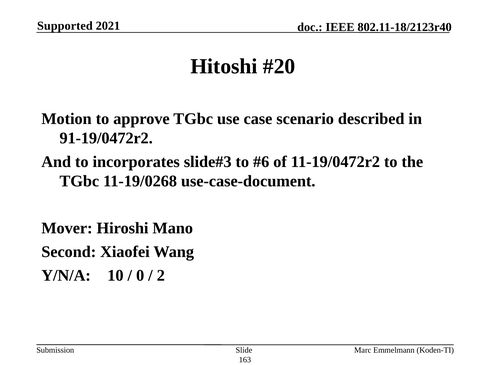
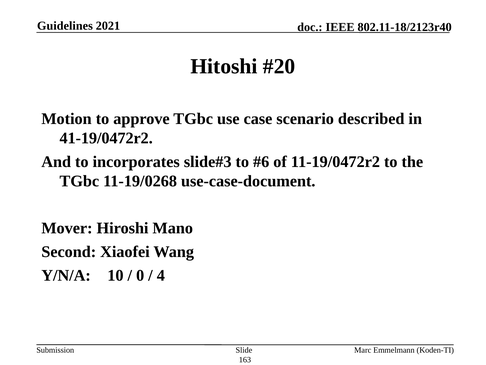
Supported: Supported -> Guidelines (65, 26)
91-19/0472r2: 91-19/0472r2 -> 41-19/0472r2 (106, 138)
2: 2 -> 4 (161, 275)
